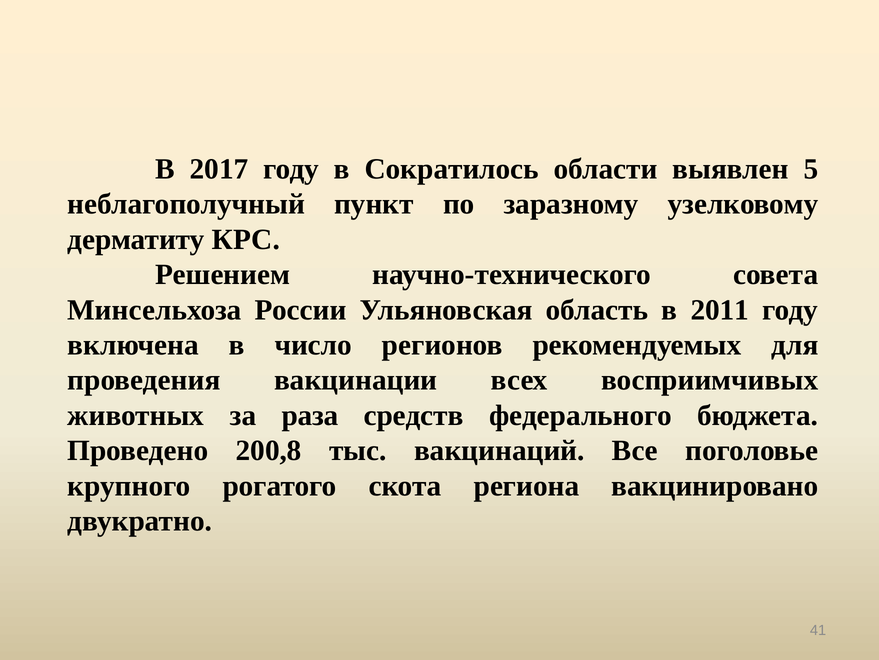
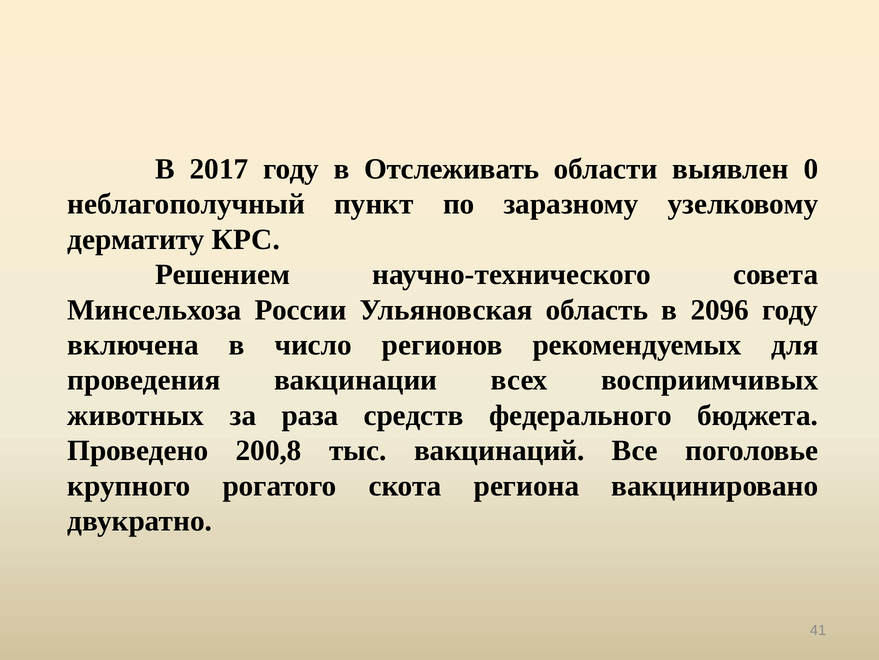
Сократилось: Сократилось -> Отслеживать (452, 169)
5: 5 -> 0 (811, 169)
2011: 2011 -> 2096 (720, 309)
